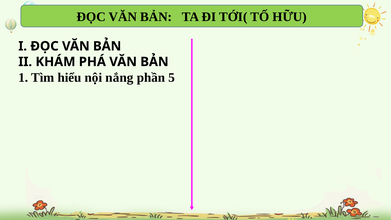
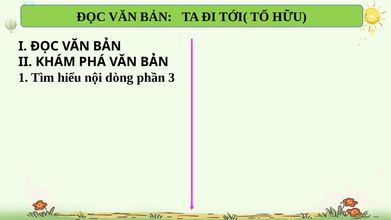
nắng: nắng -> dòng (119, 77)
5: 5 -> 3 (172, 77)
